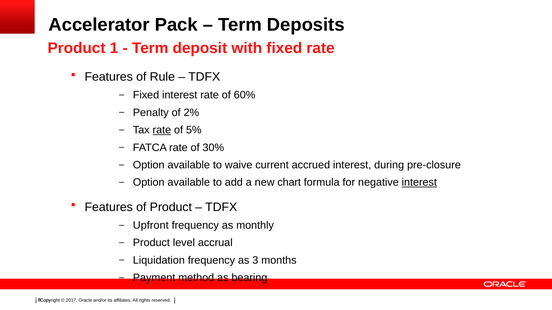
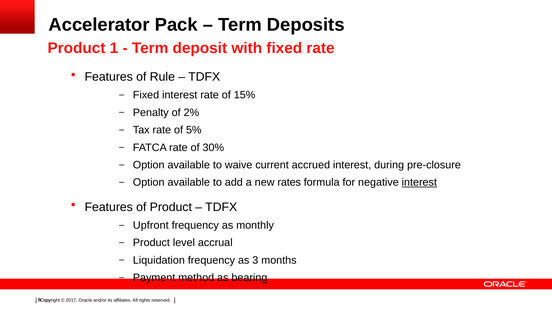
60%: 60% -> 15% (245, 95)
rate underline: present -> none (162, 130)
chart: chart -> rates (289, 183)
